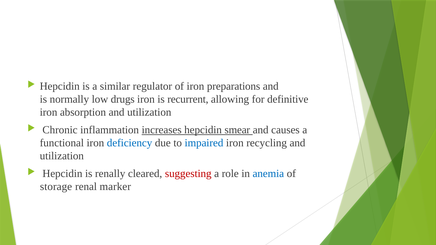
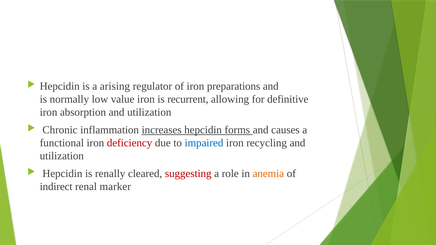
similar: similar -> arising (115, 86)
drugs: drugs -> value (123, 99)
smear: smear -> forms (237, 130)
deficiency colour: blue -> red (130, 143)
anemia colour: blue -> orange (268, 174)
storage: storage -> indirect (56, 187)
